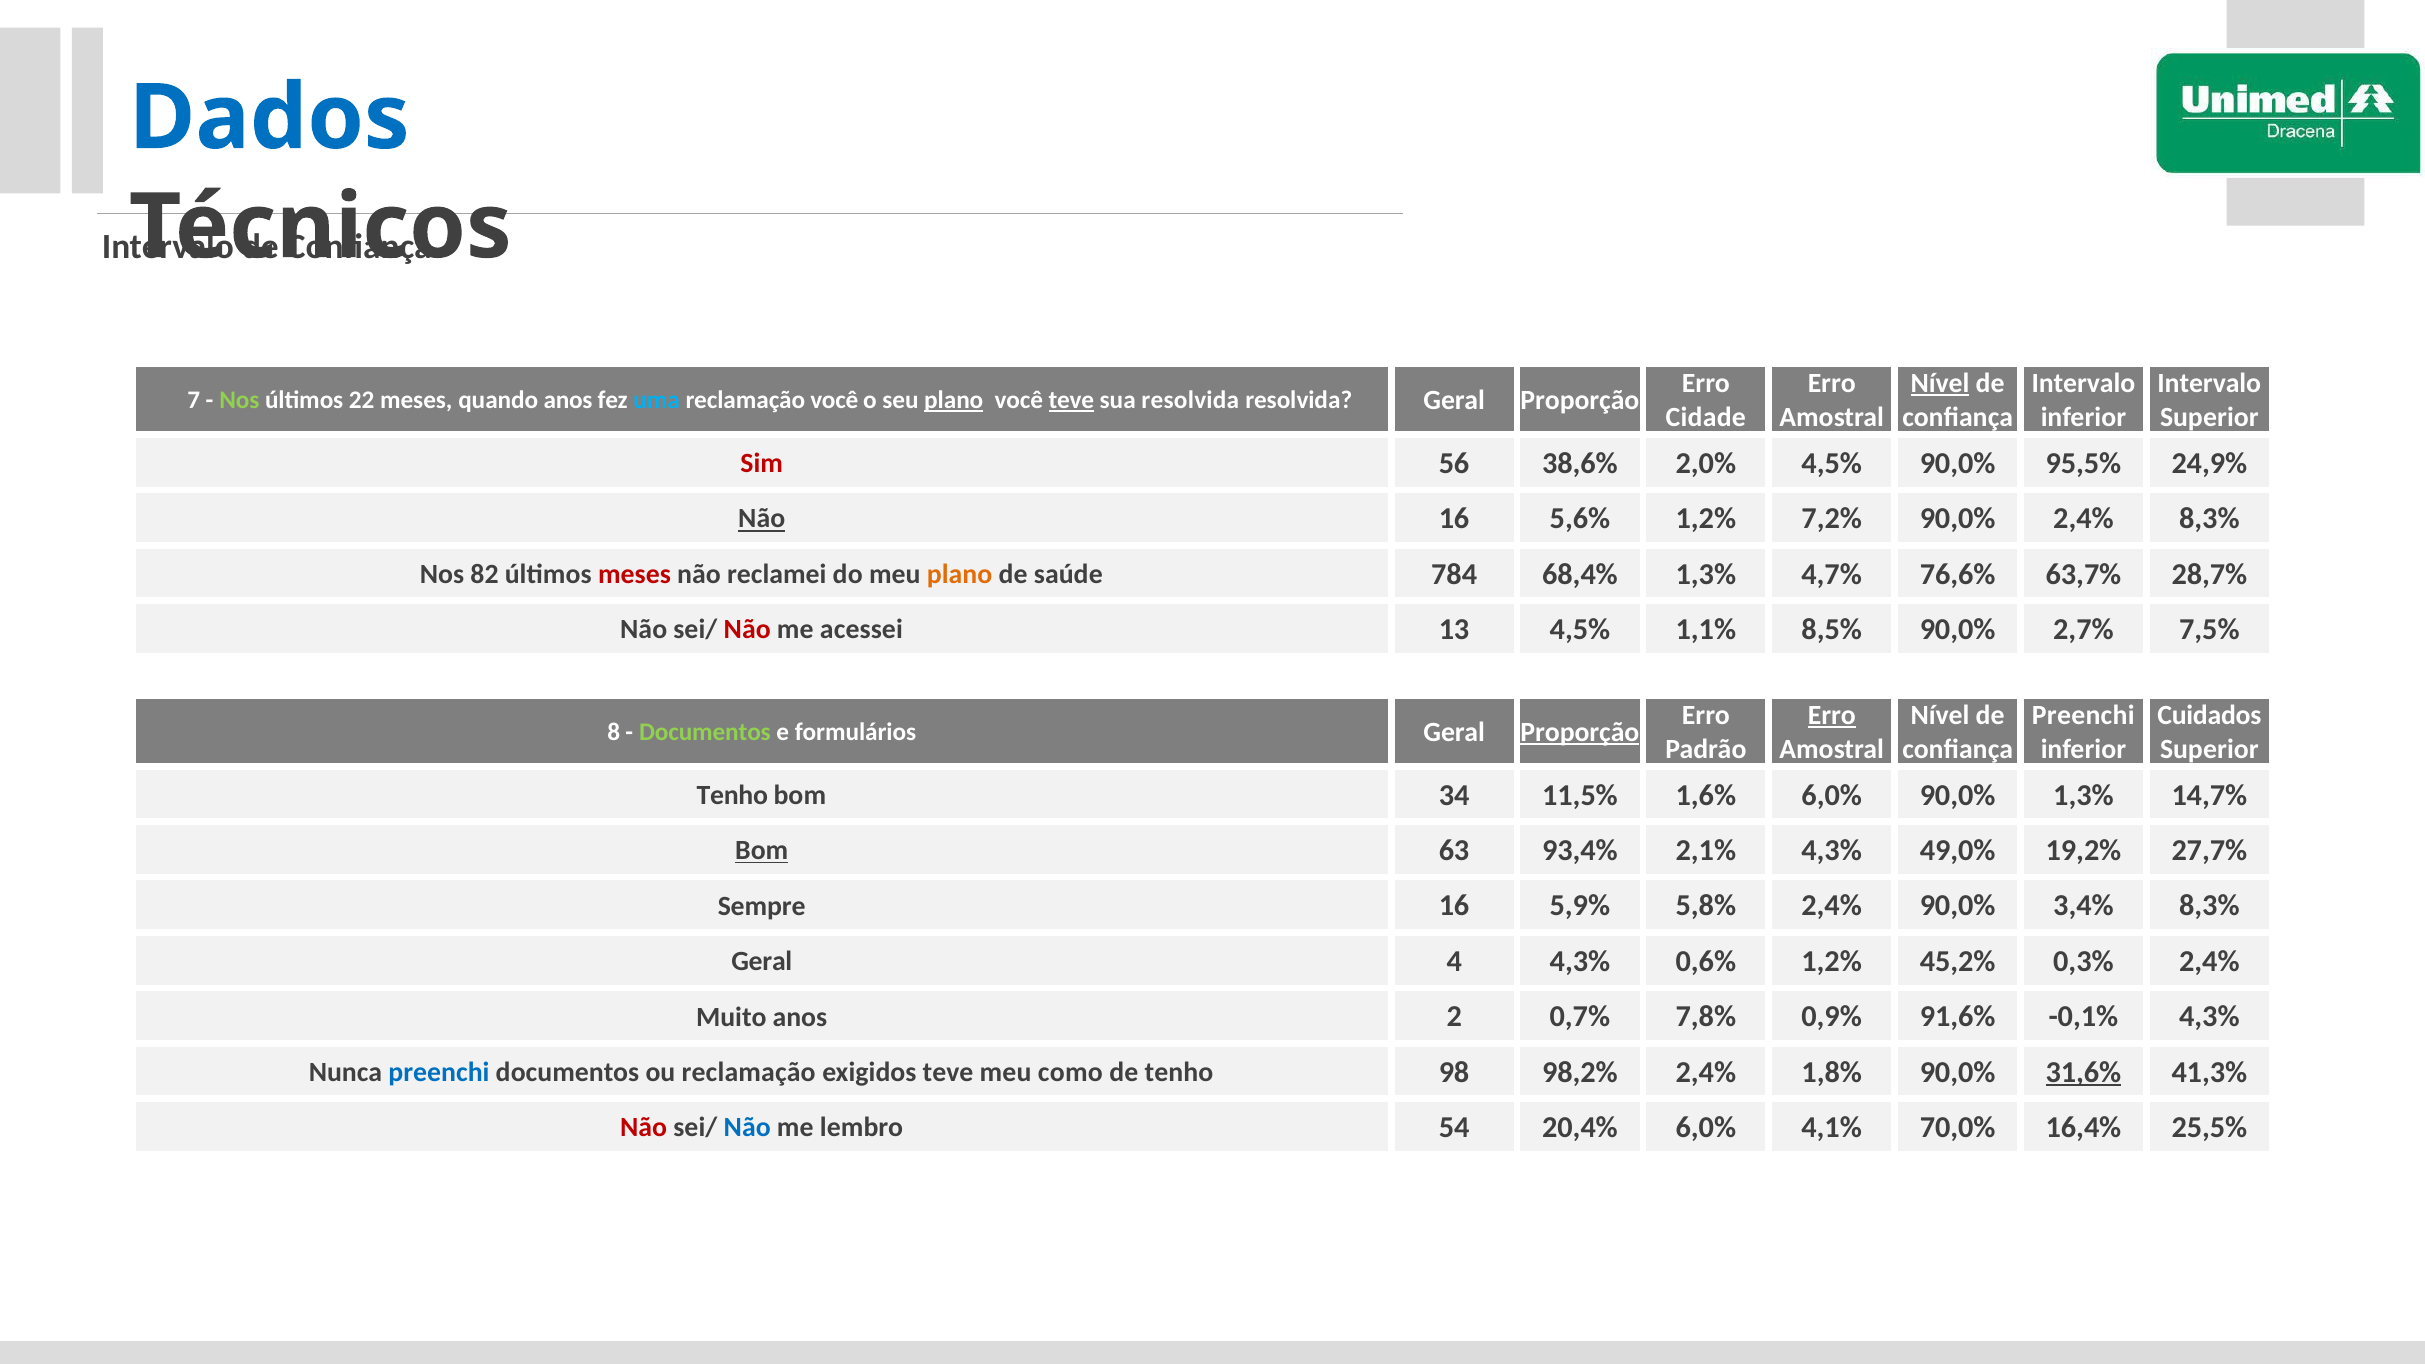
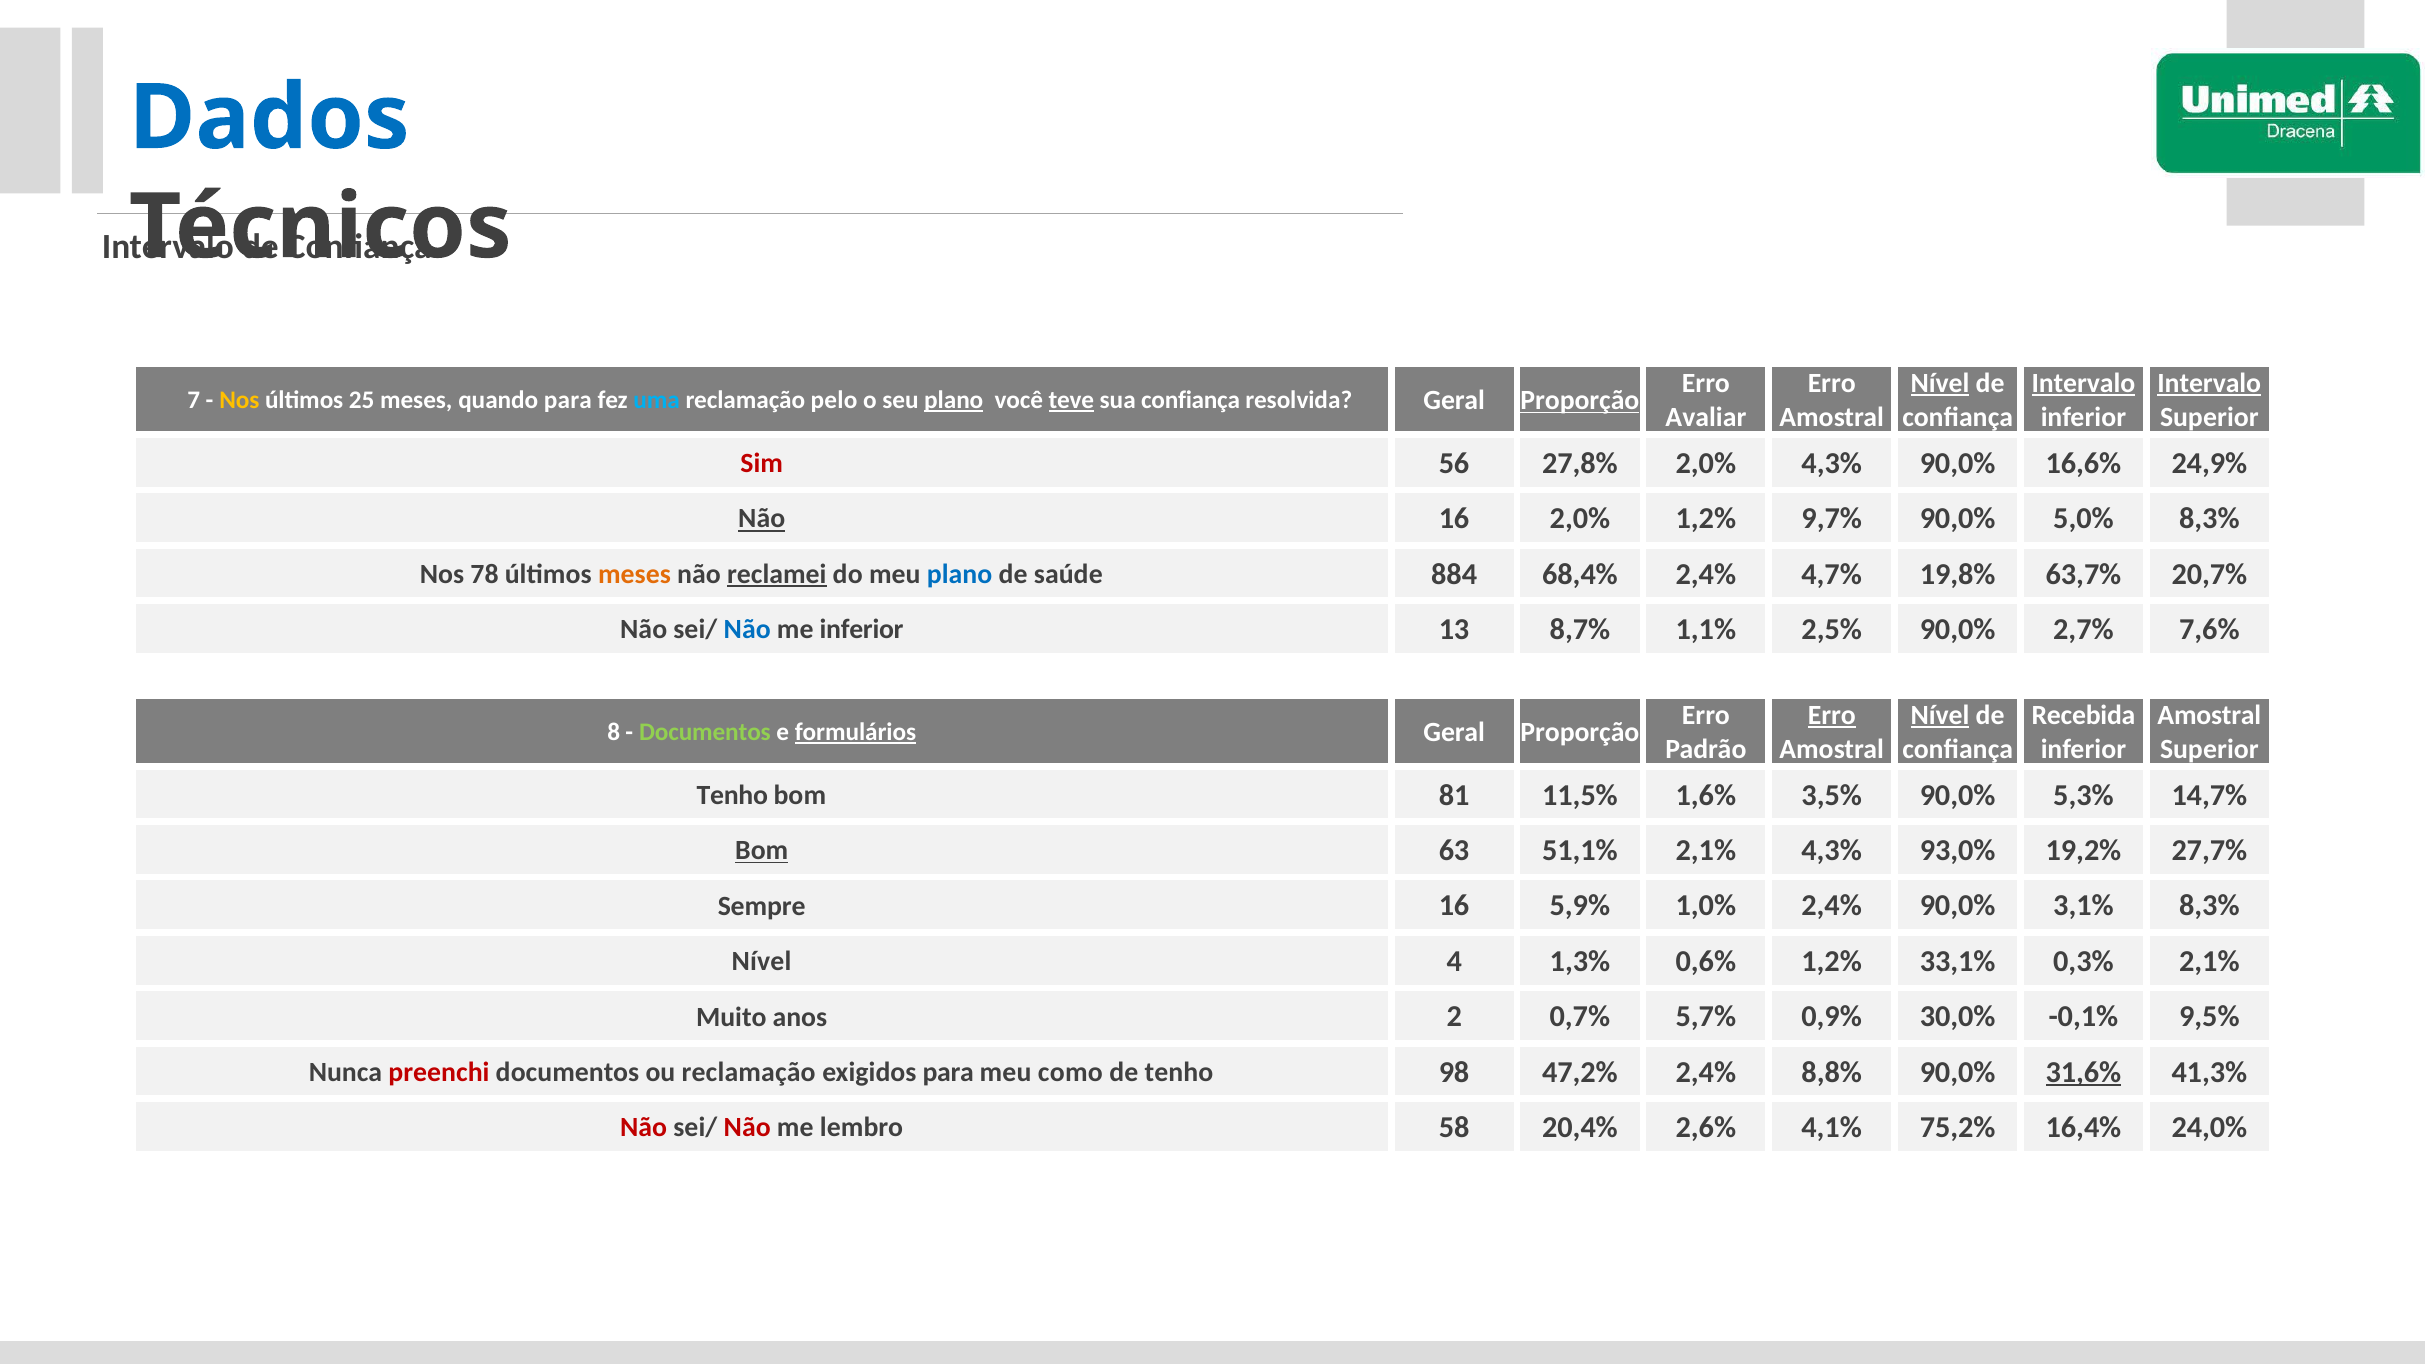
Intervalo underline: none -> present (2083, 383)
Intervalo underline: none -> present (2209, 383)
Nos colour: light green -> yellow (239, 400)
22: 22 -> 25 (362, 400)
quando anos: anos -> para (568, 400)
reclamação você: você -> pelo (834, 400)
sua resolvida: resolvida -> confiança (1191, 400)
Proporção underline: none -> present (1580, 401)
Cidade: Cidade -> Avaliar (1706, 418)
38,6%: 38,6% -> 27,8% (1580, 463)
2,0% 4,5%: 4,5% -> 4,3% (1832, 463)
95,5%: 95,5% -> 16,6% (2083, 463)
16 5,6%: 5,6% -> 2,0% (1580, 519)
7,2%: 7,2% -> 9,7% (1832, 519)
90,0% 2,4%: 2,4% -> 5,0% (2083, 519)
82: 82 -> 78 (484, 574)
meses colour: red -> orange (634, 574)
reclamei underline: none -> present (777, 574)
plano colour: orange -> blue (960, 574)
784: 784 -> 884 (1454, 574)
68,4% 1,3%: 1,3% -> 2,4% (1706, 574)
76,6%: 76,6% -> 19,8% (1958, 574)
28,7%: 28,7% -> 20,7% (2209, 574)
Não colour: red -> blue (747, 630)
me acessei: acessei -> inferior (862, 630)
13 4,5%: 4,5% -> 8,7% (1580, 630)
8,5%: 8,5% -> 2,5% (1832, 630)
7,5%: 7,5% -> 7,6% (2209, 630)
Nível underline: none -> present (1940, 715)
Preenchi: Preenchi -> Recebida (2083, 715)
Cuidados: Cuidados -> Amostral (2209, 715)
formulários underline: none -> present (855, 732)
Proporção underline: present -> none (1580, 732)
34: 34 -> 81 (1454, 795)
1,6% 6,0%: 6,0% -> 3,5% (1832, 795)
90,0% 1,3%: 1,3% -> 5,3% (2083, 795)
93,4%: 93,4% -> 51,1% (1580, 851)
49,0%: 49,0% -> 93,0% (1958, 851)
5,8%: 5,8% -> 1,0% (1706, 906)
3,4%: 3,4% -> 3,1% (2083, 906)
Geral: Geral -> Nível (762, 961)
4 4,3%: 4,3% -> 1,3% (1580, 961)
45,2%: 45,2% -> 33,1% (1958, 961)
0,3% 2,4%: 2,4% -> 2,1% (2209, 961)
7,8%: 7,8% -> 5,7% (1706, 1017)
91,6%: 91,6% -> 30,0% (1958, 1017)
-0,1% 4,3%: 4,3% -> 9,5% (2209, 1017)
preenchi colour: blue -> red (439, 1072)
exigidos teve: teve -> para (948, 1072)
98,2%: 98,2% -> 47,2% (1580, 1072)
1,8%: 1,8% -> 8,8% (1832, 1072)
Não colour: blue -> red (747, 1128)
54: 54 -> 58 (1454, 1128)
20,4% 6,0%: 6,0% -> 2,6% (1706, 1128)
70,0%: 70,0% -> 75,2% (1958, 1128)
25,5%: 25,5% -> 24,0% (2209, 1128)
